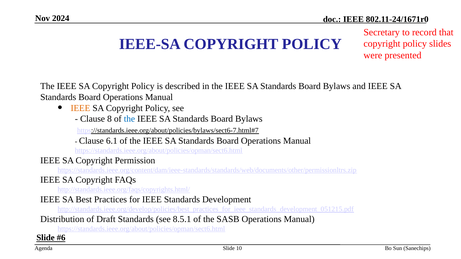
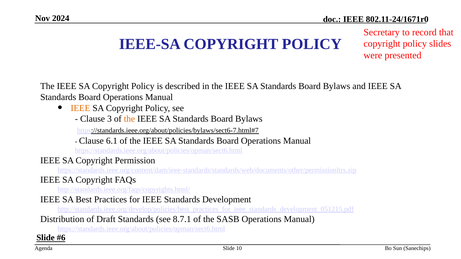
8: 8 -> 3 (109, 119)
the colour: blue -> orange (129, 119)
8.5.1: 8.5.1 -> 8.7.1 (182, 219)
